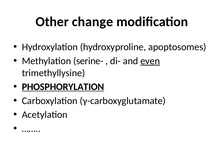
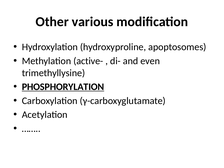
change: change -> various (93, 22)
serine-: serine- -> active- (88, 61)
even underline: present -> none (150, 61)
